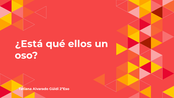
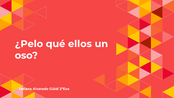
¿Está: ¿Está -> ¿Pelo (29, 44)
